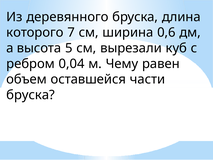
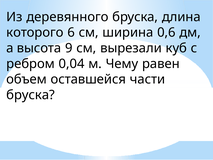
7: 7 -> 6 (71, 33)
5: 5 -> 9 (69, 48)
